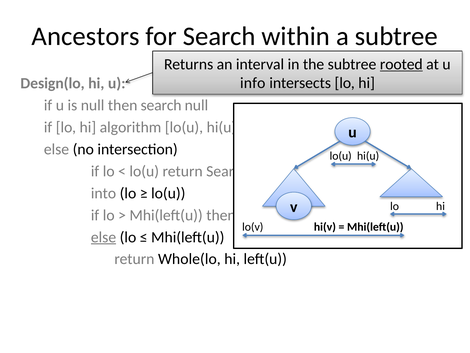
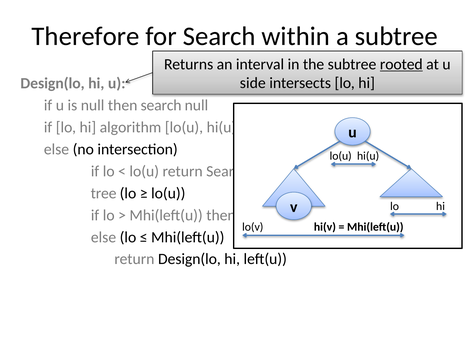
Ancestors: Ancestors -> Therefore (86, 36)
info: info -> side (253, 83)
into: into -> tree (104, 193)
else underline: present -> none (104, 237)
return Whole(lo: Whole(lo -> Design(lo (189, 259)
